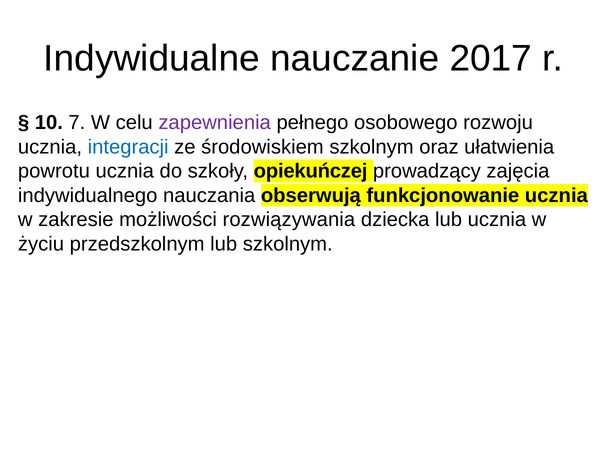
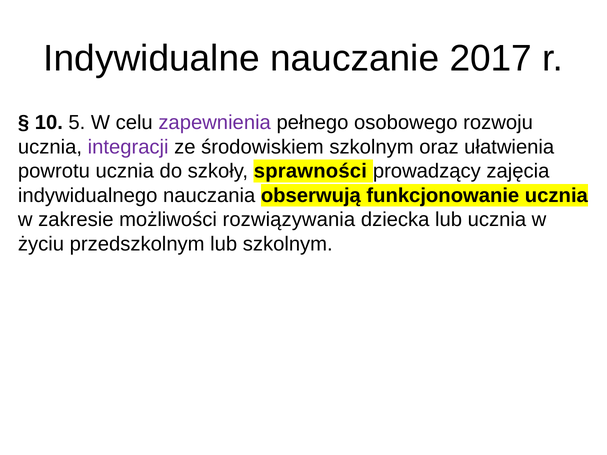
7: 7 -> 5 (77, 123)
integracji colour: blue -> purple (128, 147)
opiekuńczej: opiekuńczej -> sprawności (310, 171)
